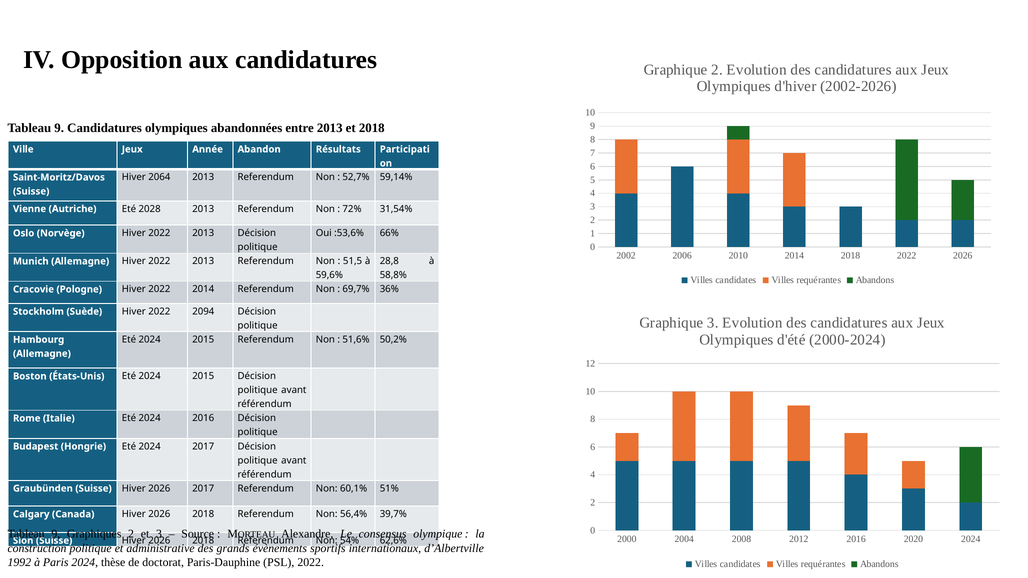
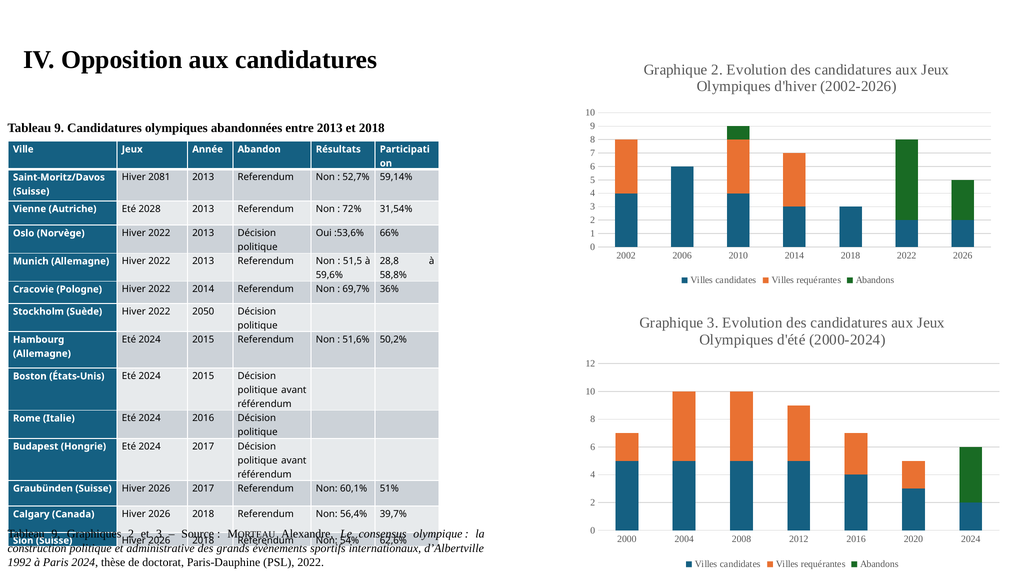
2064: 2064 -> 2081 (159, 177)
2094: 2094 -> 2050 (203, 312)
